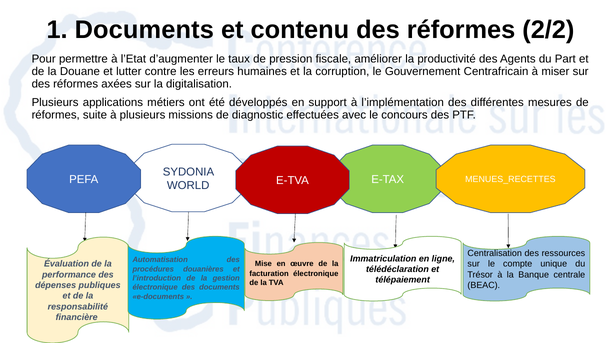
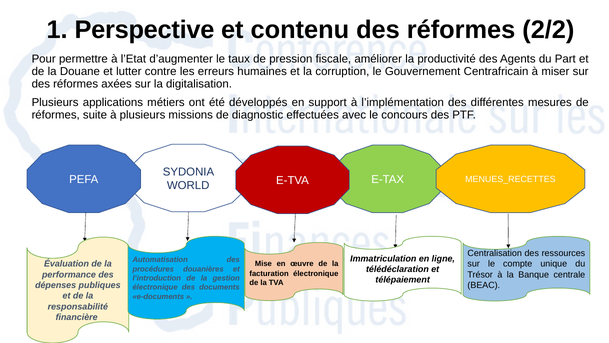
1 Documents: Documents -> Perspective (144, 30)
